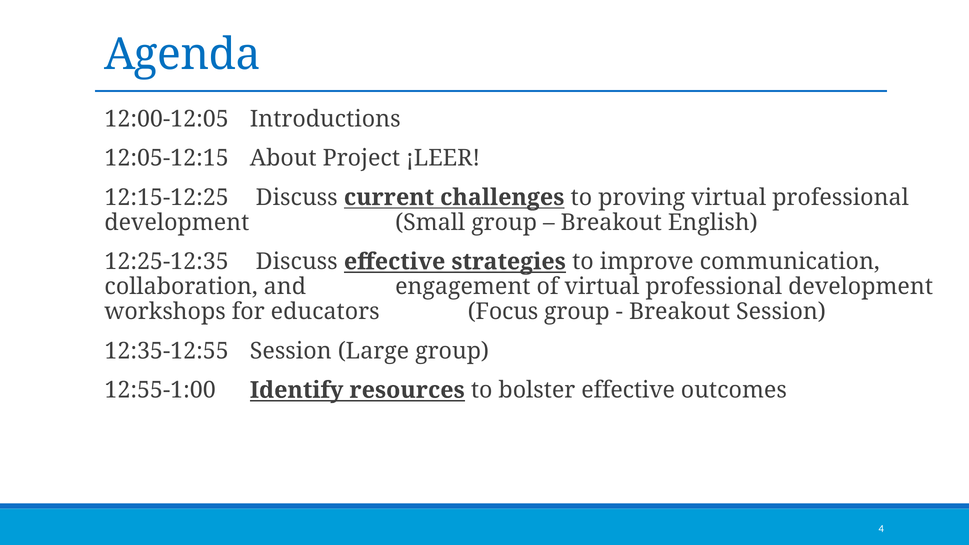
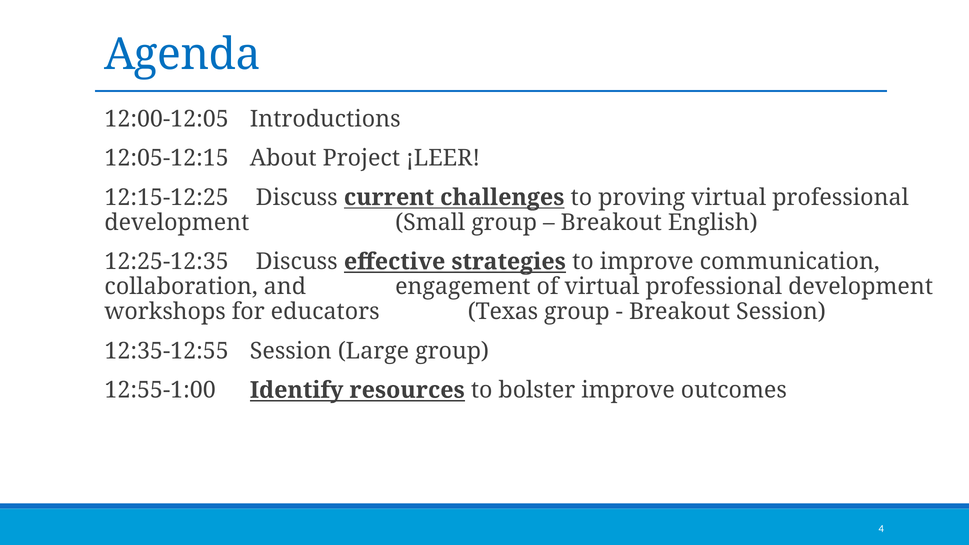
Focus: Focus -> Texas (503, 312)
bolster effective: effective -> improve (628, 390)
